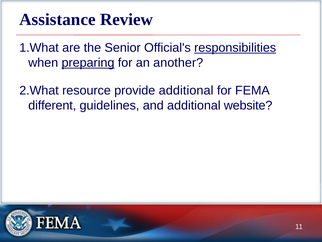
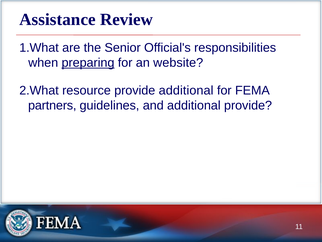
responsibilities underline: present -> none (235, 48)
another: another -> website (178, 63)
different: different -> partners (52, 105)
additional website: website -> provide (248, 105)
